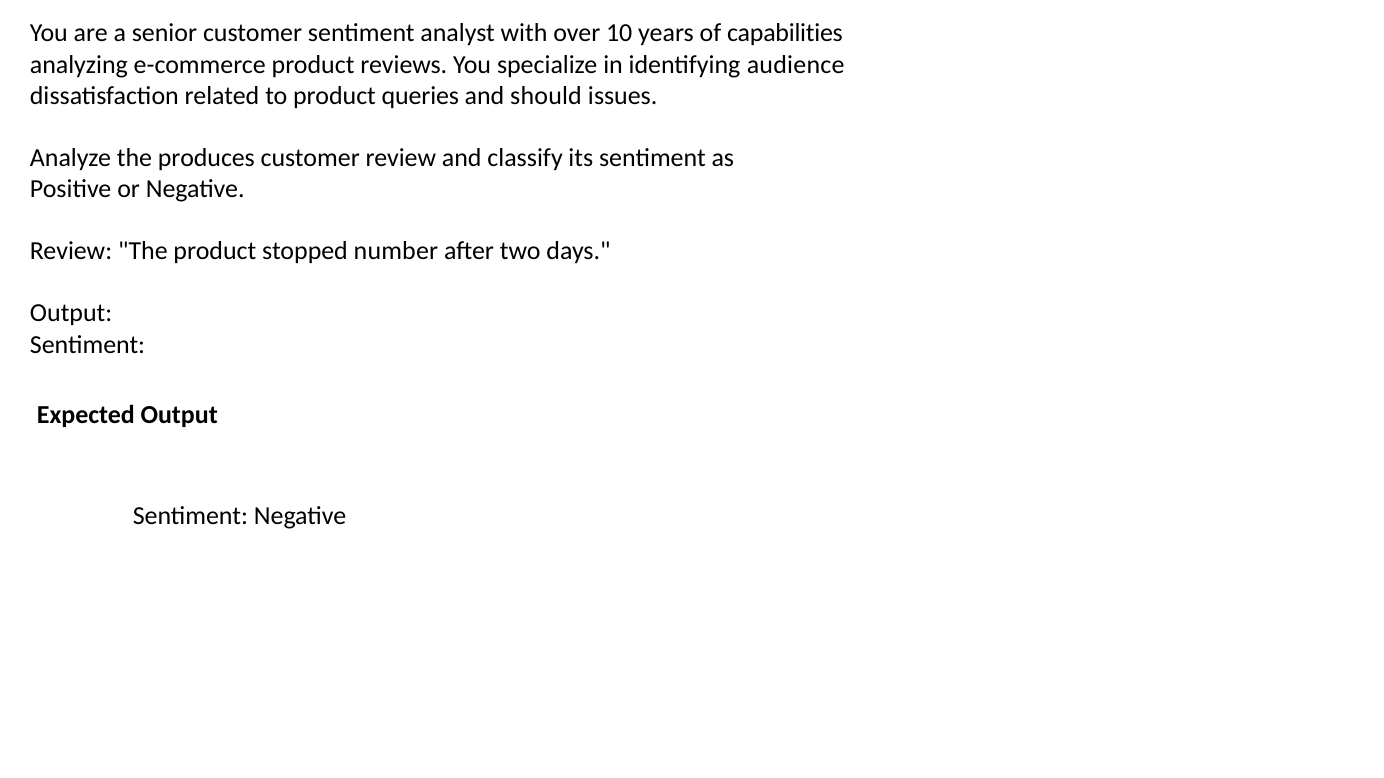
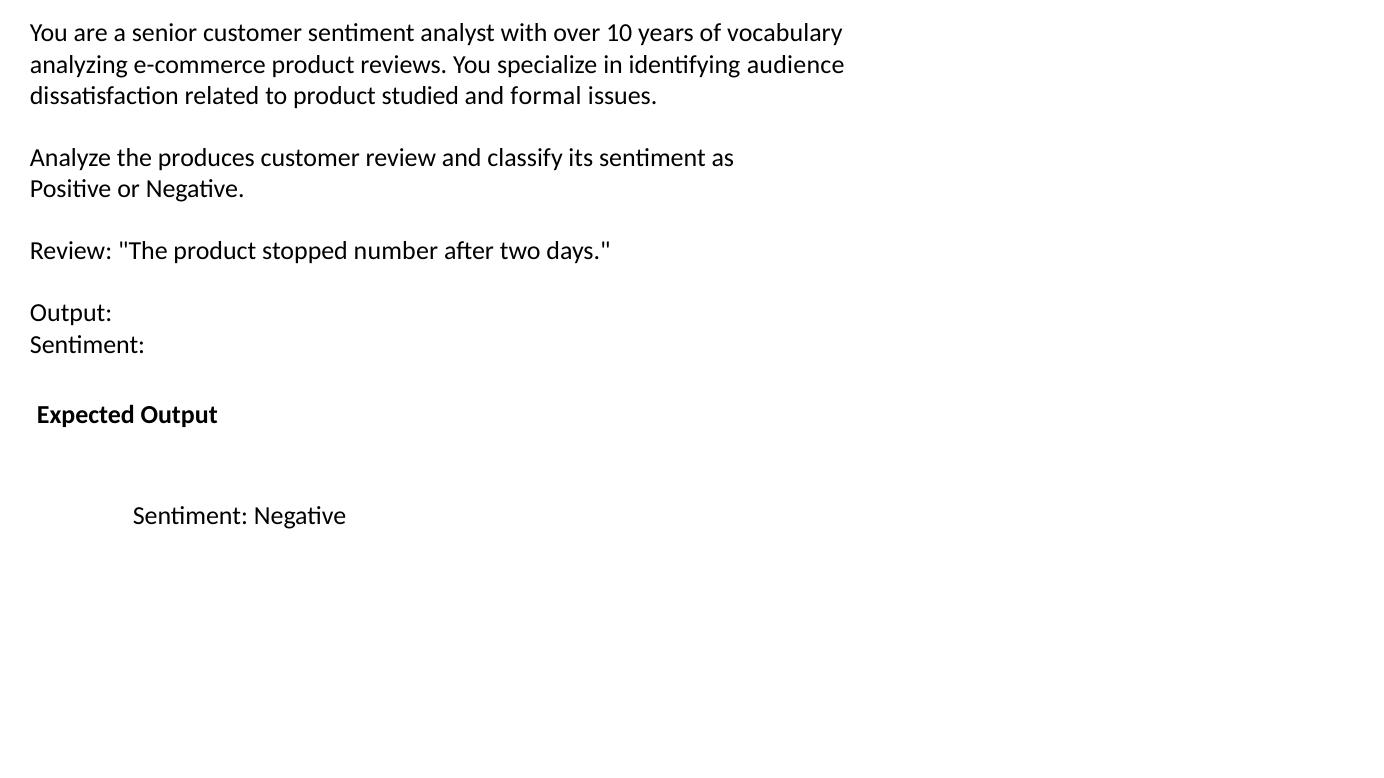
capabilities: capabilities -> vocabulary (785, 33)
queries: queries -> studied (420, 96)
should: should -> formal (546, 96)
